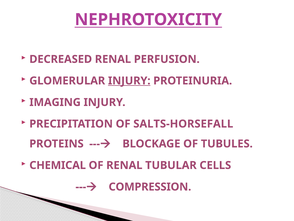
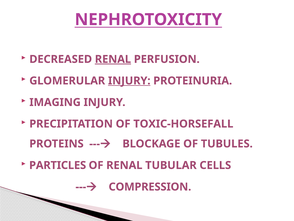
RENAL underline: none -> present (113, 59)
SALTS-HORSEFALL: SALTS-HORSEFALL -> TOXIC-HORSEFALL (183, 124)
CHEMICAL: CHEMICAL -> PARTICLES (58, 165)
